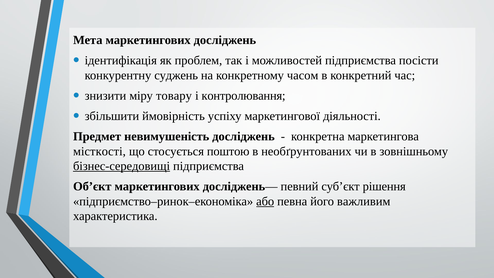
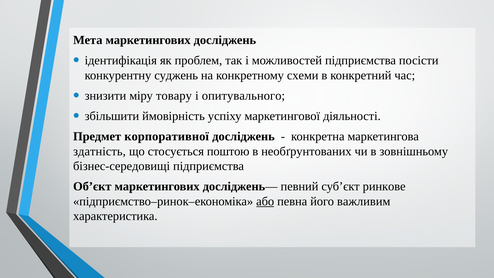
часом: часом -> схеми (303, 75)
контролювання: контролювання -> опитувального (243, 96)
невимушеність: невимушеність -> корпоративної (167, 136)
місткості: місткості -> здатність (99, 151)
бізнес-середовищі underline: present -> none (122, 166)
рішення: рішення -> ринкове (384, 186)
